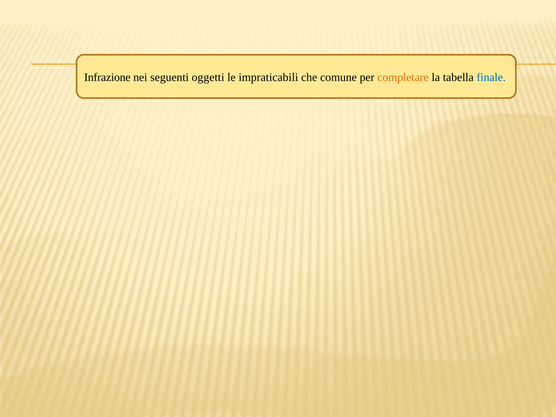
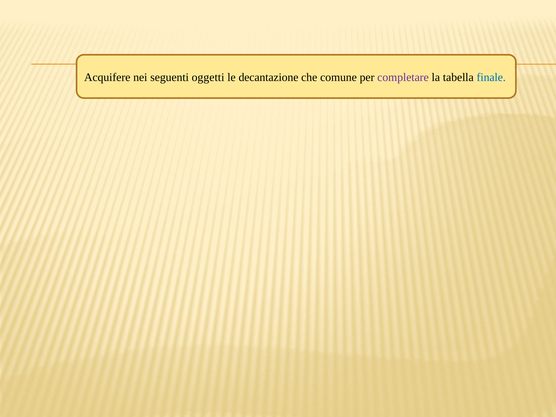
Infrazione: Infrazione -> Acquifere (107, 77)
impraticabili: impraticabili -> decantazione (268, 77)
completare colour: orange -> purple (403, 77)
